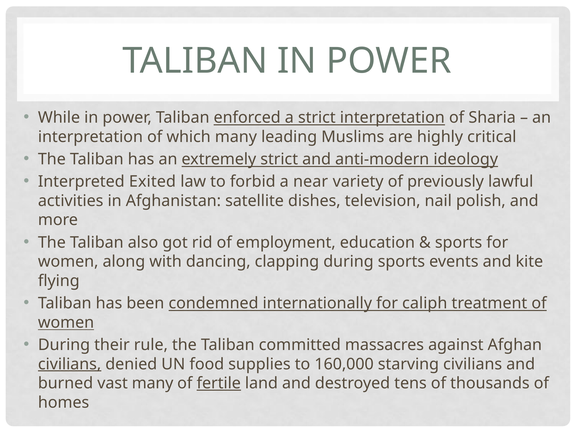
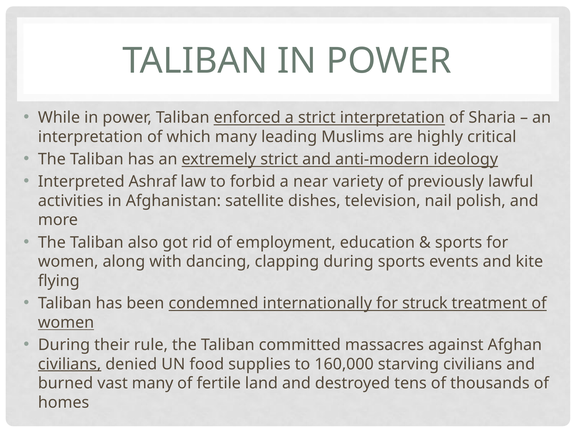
Exited: Exited -> Ashraf (153, 182)
caliph: caliph -> struck (425, 303)
fertile underline: present -> none (219, 383)
